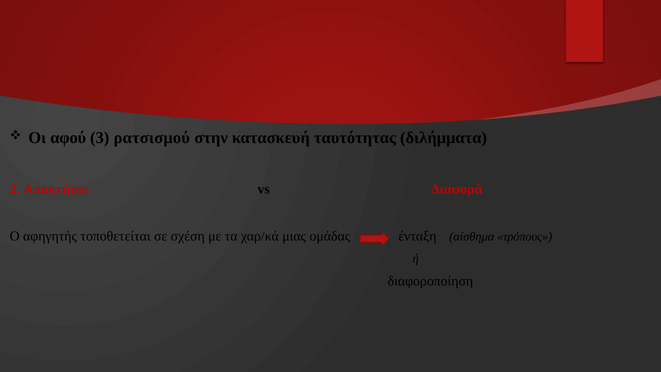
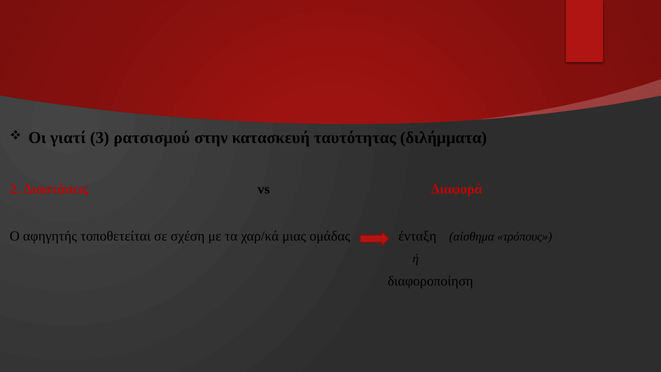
αφού: αφού -> γιατί (68, 137)
Αποκτήσει: Αποκτήσει -> Διαστάσεις (56, 189)
